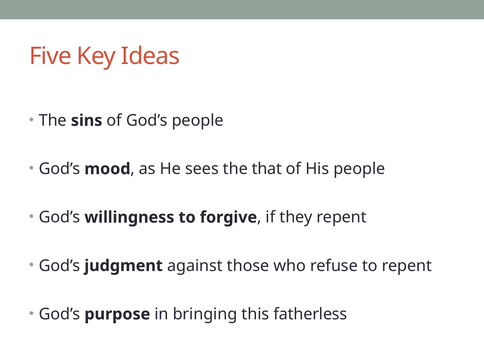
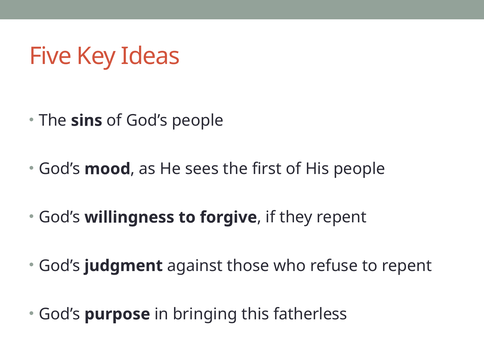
that: that -> first (267, 169)
